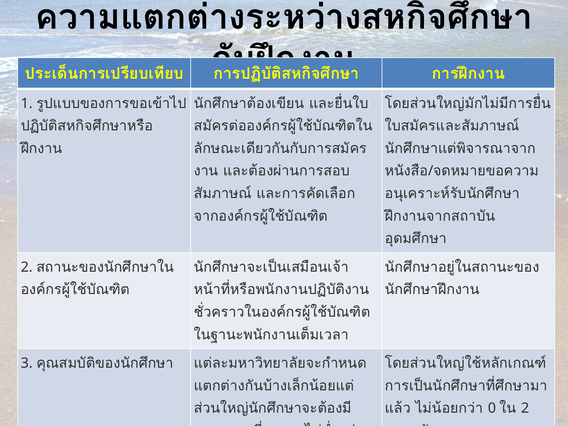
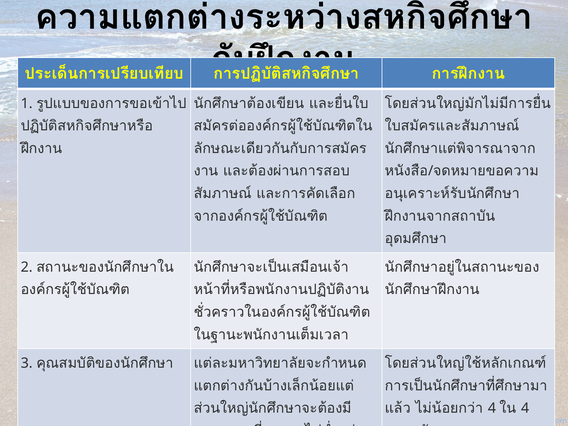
0: 0 -> 4 (492, 408)
2: 2 -> 4 (525, 408)
